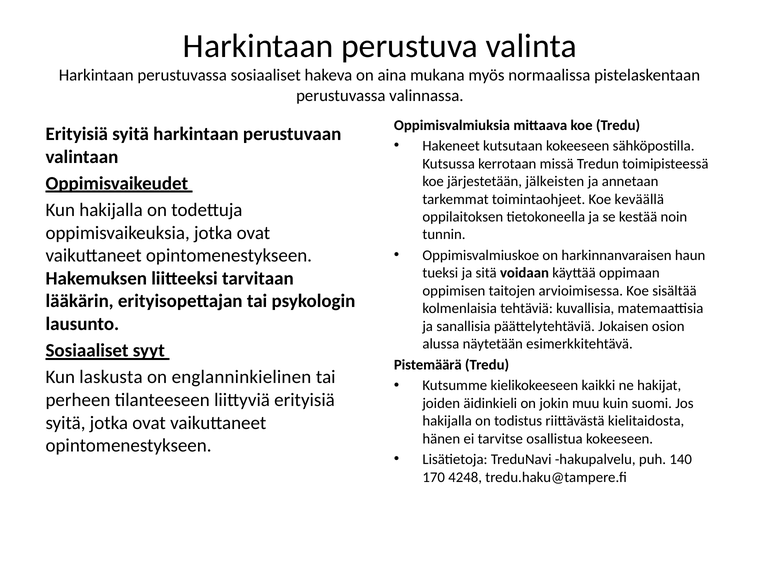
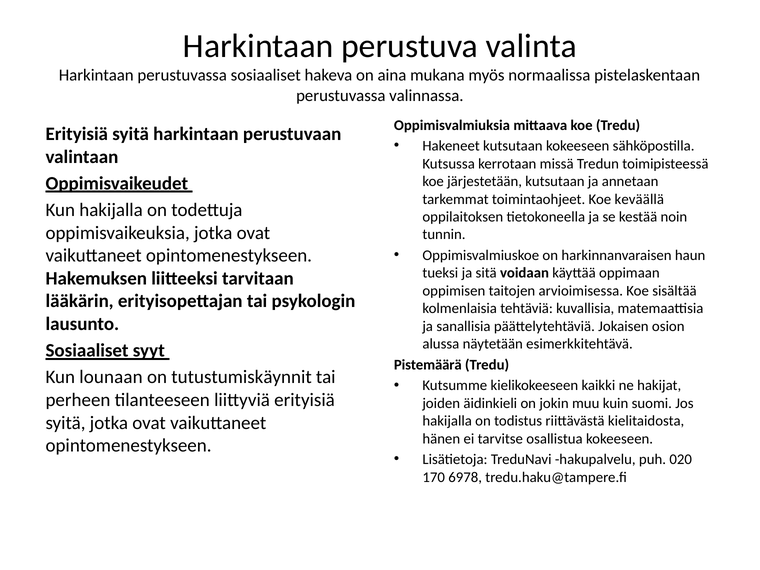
järjestetään jälkeisten: jälkeisten -> kutsutaan (555, 181)
laskusta: laskusta -> lounaan (111, 377)
englanninkielinen: englanninkielinen -> tutustumiskäynnit (242, 377)
140: 140 -> 020 (681, 459)
4248: 4248 -> 6978 (465, 477)
